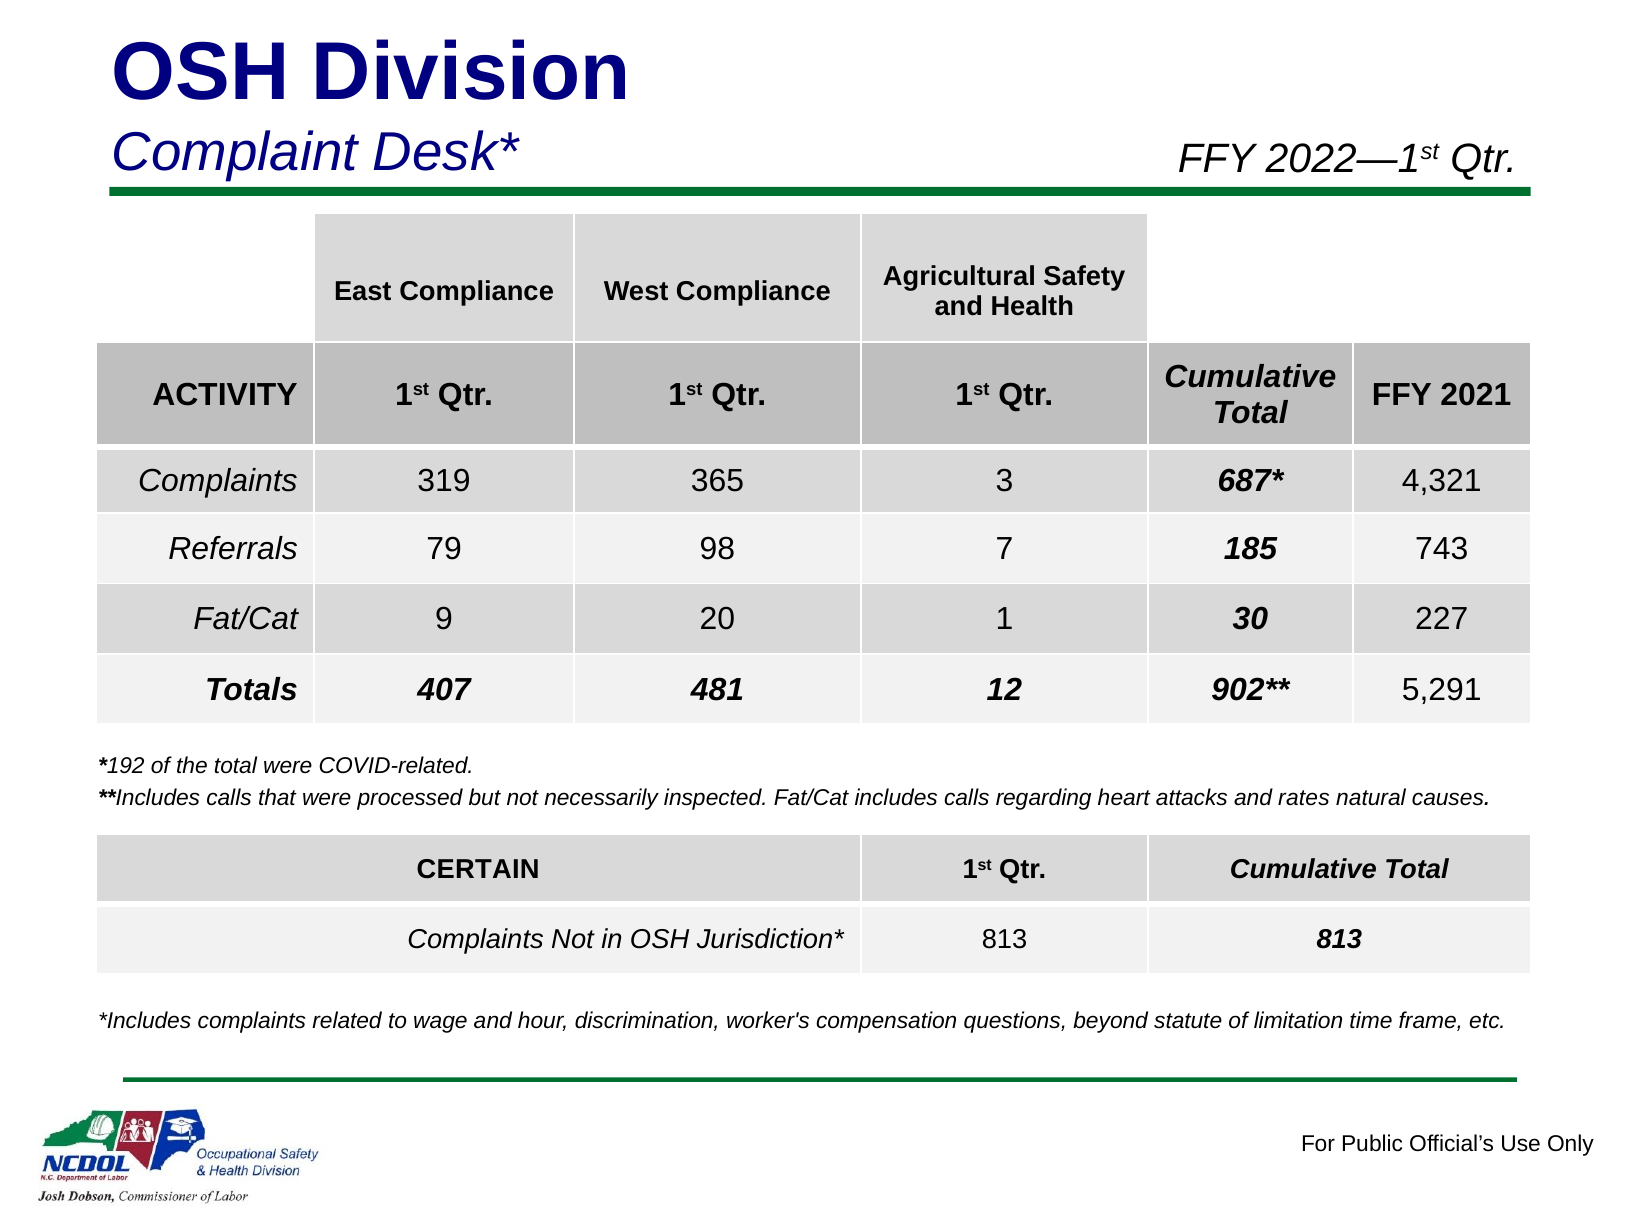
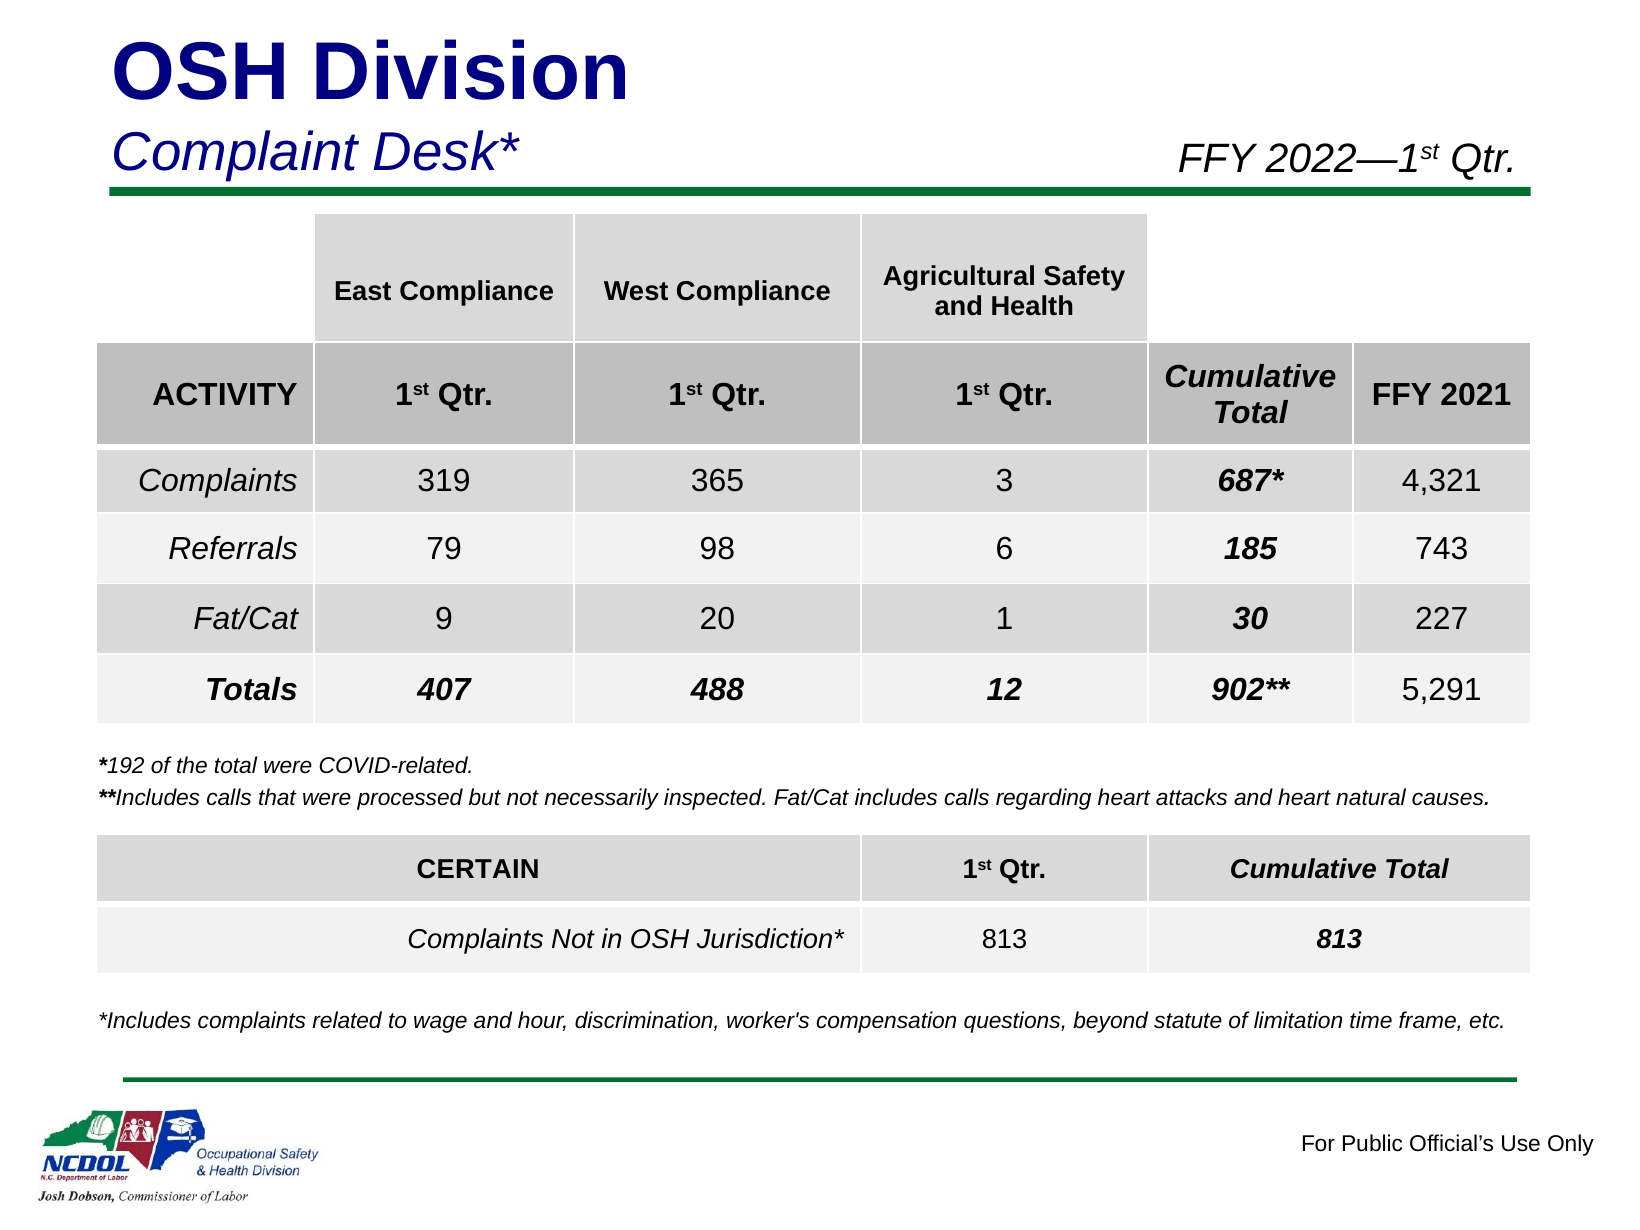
7: 7 -> 6 (1004, 549)
481: 481 -> 488 (717, 690)
and rates: rates -> heart (1304, 798)
